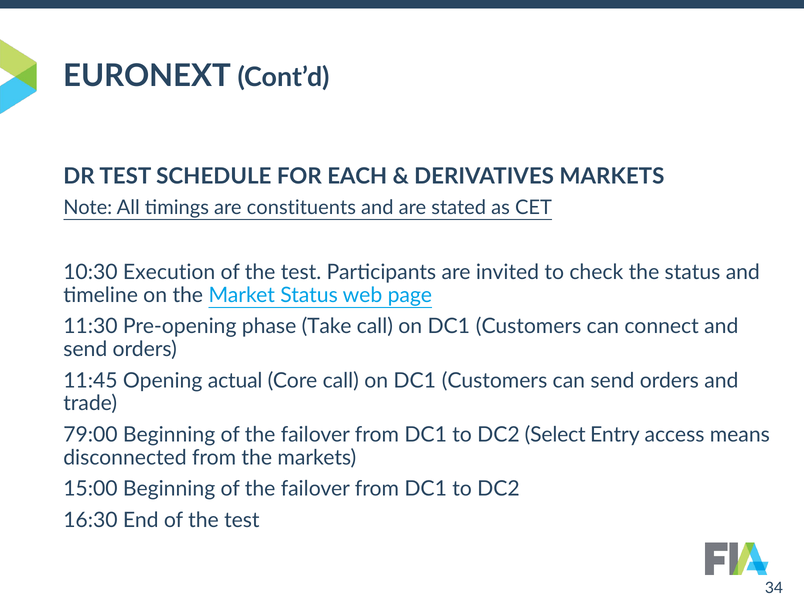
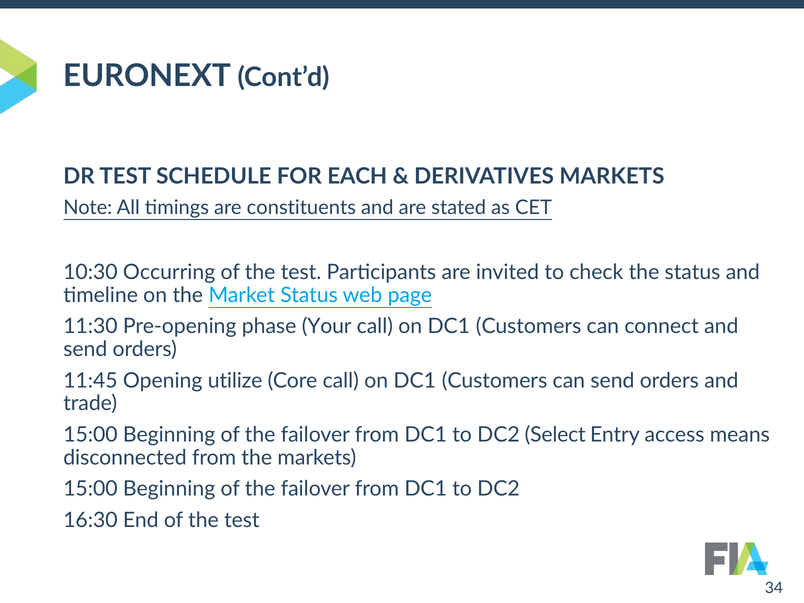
Execution: Execution -> Occurring (169, 272)
Take: Take -> Your (327, 326)
actual: actual -> utilize (235, 381)
79:00: 79:00 -> 15:00 (90, 435)
